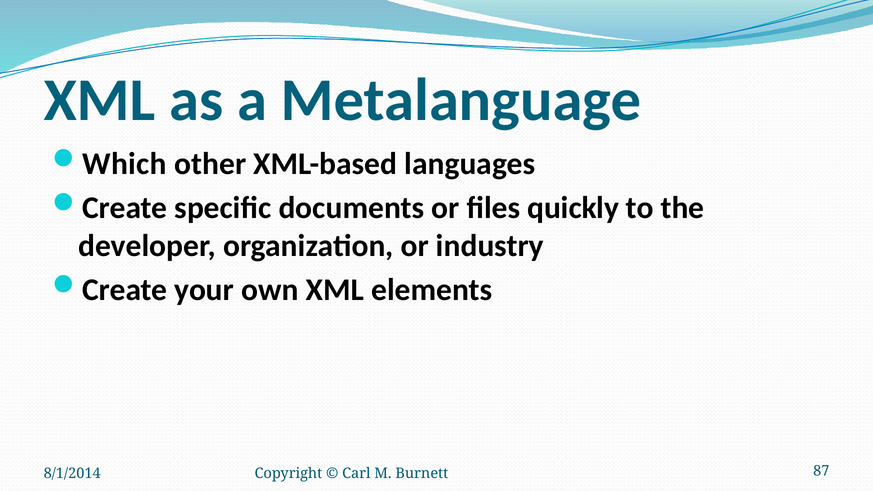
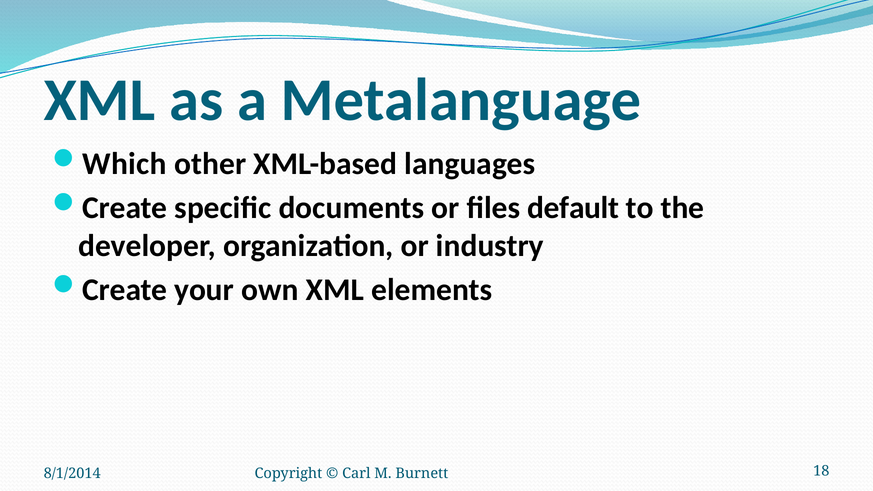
quickly: quickly -> default (573, 208)
87: 87 -> 18 (821, 471)
